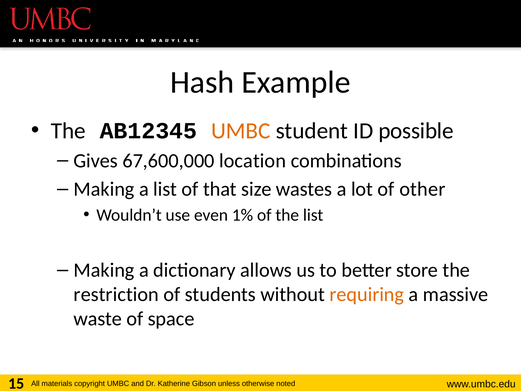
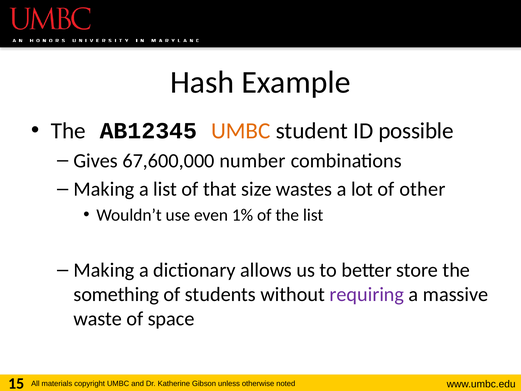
location: location -> number (253, 161)
restriction: restriction -> something (116, 294)
requiring colour: orange -> purple (367, 294)
